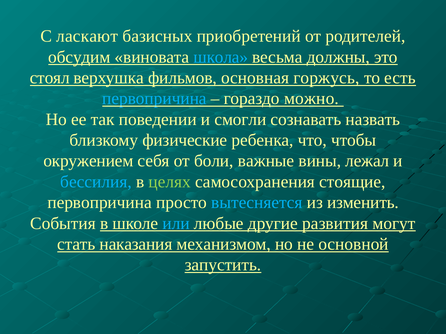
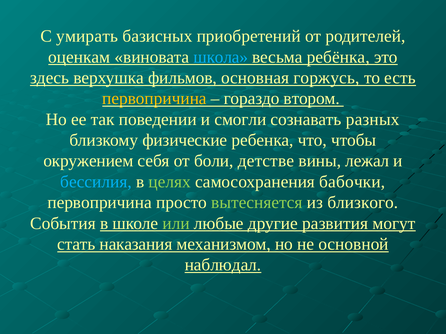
ласкают: ласкают -> умирать (87, 36)
обсудим: обсудим -> оценкам (79, 57)
должны: должны -> ребёнка (338, 57)
стоял: стоял -> здесь (50, 78)
первопричина colour: light blue -> yellow (154, 99)
можно: можно -> втором (312, 99)
назвать: назвать -> разных (373, 120)
важные: важные -> детстве (266, 161)
стоящие: стоящие -> бабочки (352, 182)
вытесняется colour: light blue -> light green (257, 203)
изменить: изменить -> близкого (363, 203)
или colour: light blue -> light green (176, 224)
запустить: запустить -> наблюдал (223, 265)
